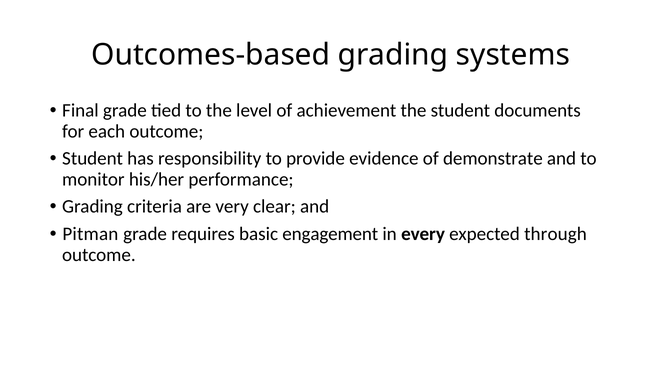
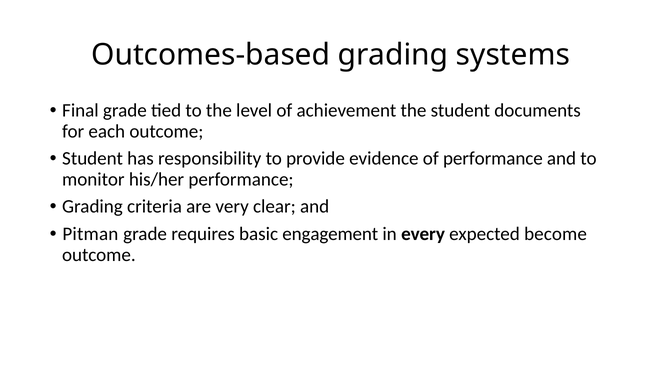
of demonstrate: demonstrate -> performance (493, 159)
through: through -> become (556, 234)
